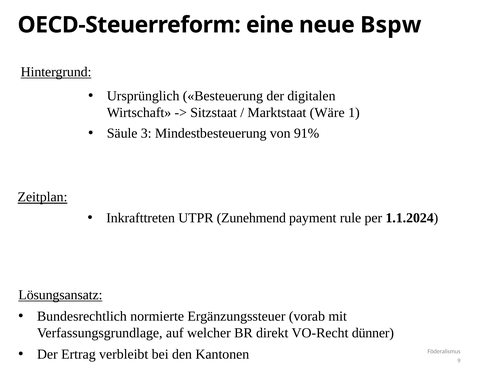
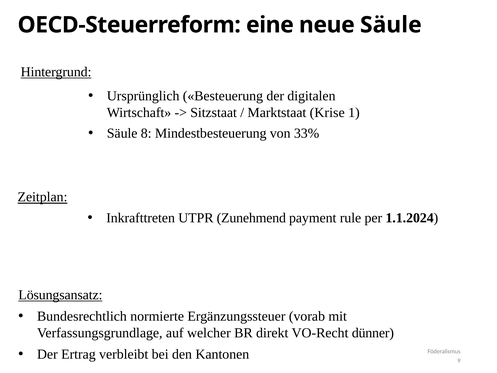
neue Bspw: Bspw -> Säule (391, 25)
Wäre: Wäre -> Krise (327, 112)
3: 3 -> 8 (146, 133)
91%: 91% -> 33% (307, 133)
